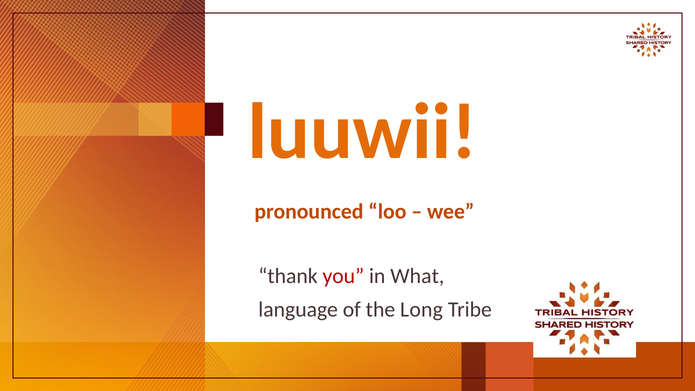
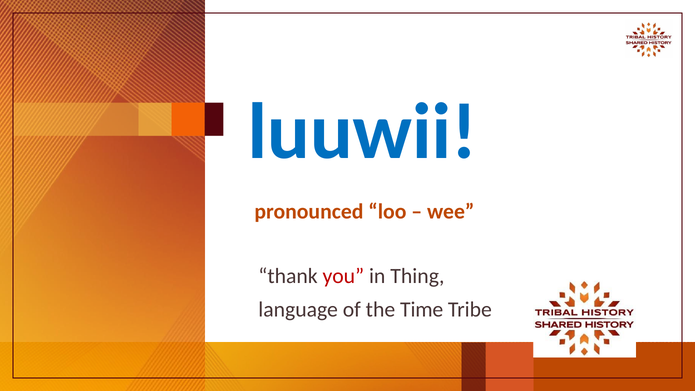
luuwii colour: orange -> blue (362, 132)
What: What -> Thing (417, 276)
Long: Long -> Time (422, 309)
